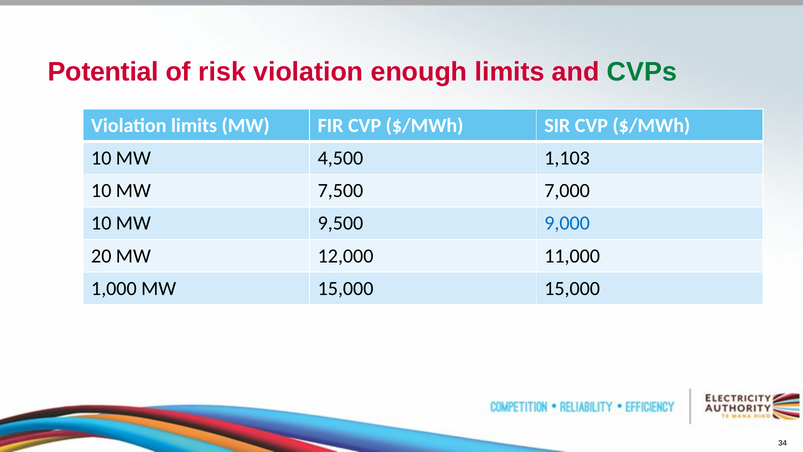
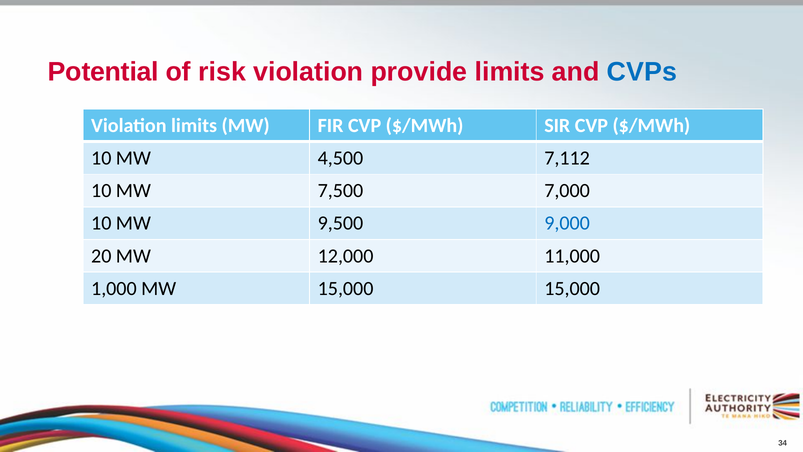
enough: enough -> provide (419, 72)
CVPs colour: green -> blue (642, 72)
1,103: 1,103 -> 7,112 (567, 158)
